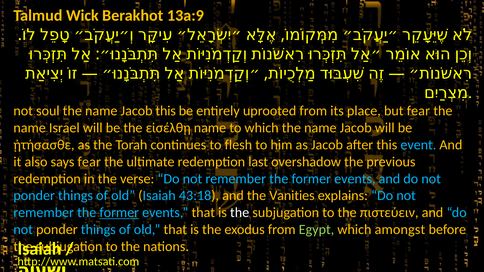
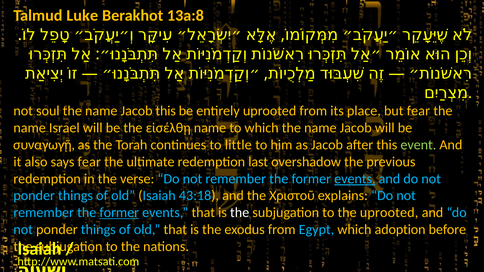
Wick: Wick -> Luke (82, 16)
13a:9: 13a:9 -> 13a:8 (185, 16)
ᾐτήσασθε: ᾐτήσασθε -> συναγωγῇ (44, 145)
flesh: flesh -> little (238, 145)
event colour: light blue -> light green (418, 145)
events underline: none -> present (355, 179)
Vanities: Vanities -> Χριστοῦ (292, 196)
the πιστεύειν: πιστεύειν -> uprooted (389, 213)
Egypt colour: light green -> light blue (316, 230)
amongst: amongst -> adoption (400, 230)
